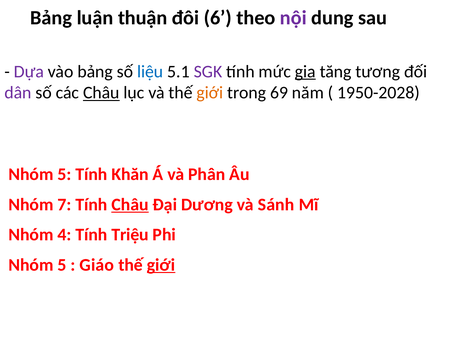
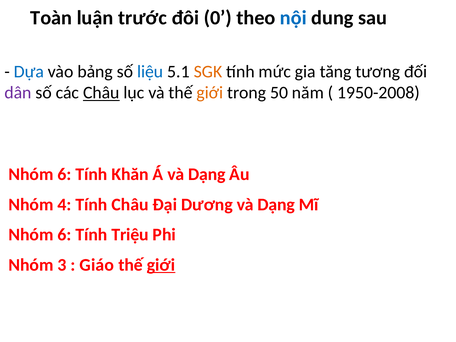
Bảng: Bảng -> Toàn (51, 18)
thuận: thuận -> trước (143, 18)
6: 6 -> 0 (218, 18)
nội colour: purple -> blue (293, 18)
Dựa colour: purple -> blue (29, 71)
SGK colour: purple -> orange (208, 71)
gia underline: present -> none (305, 71)
69: 69 -> 50 (279, 93)
1950-2028: 1950-2028 -> 1950-2008 (379, 93)
5: 5 -> 6 (64, 174)
Á và Phân: Phân -> Dạng (207, 174)
7: 7 -> 4 (64, 204)
Châu underline: present -> none (130, 204)
Dương và Sánh: Sánh -> Dạng (276, 204)
4: 4 -> 6 (64, 235)
5: 5 -> 3 (62, 265)
